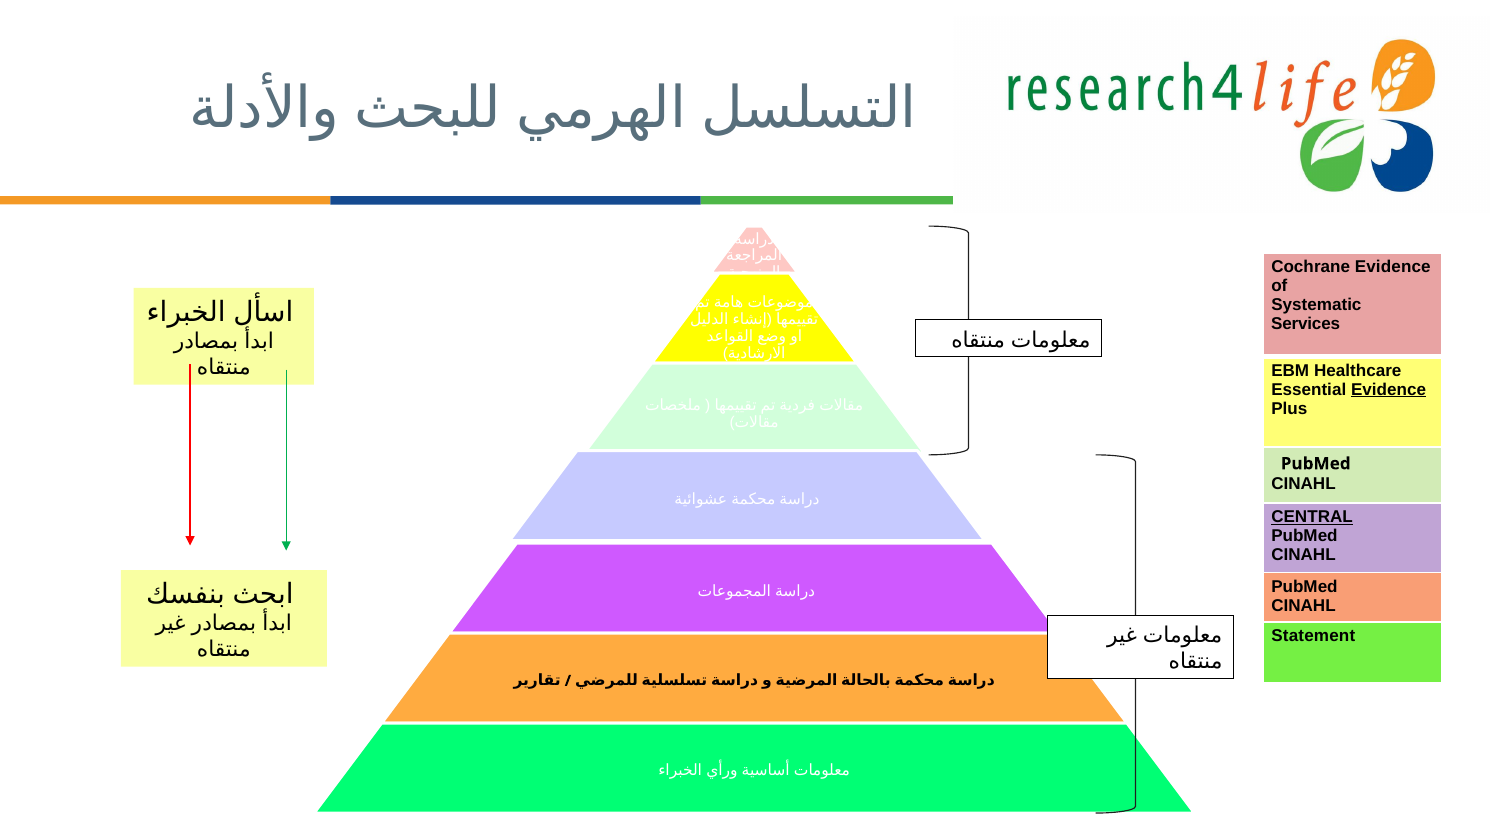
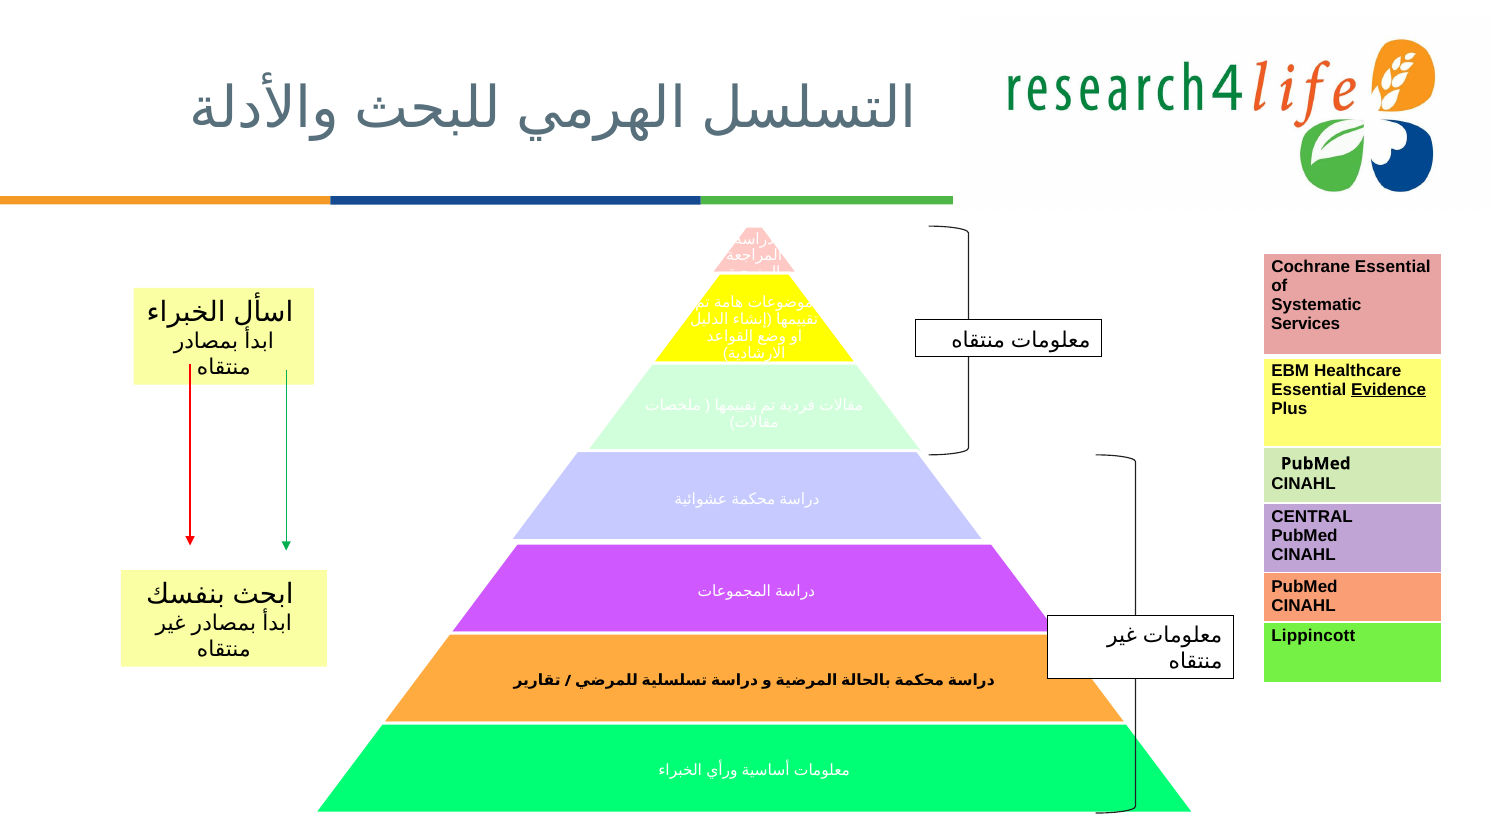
Cochrane Evidence: Evidence -> Essential (1393, 267)
CENTRAL underline: present -> none (1312, 517)
Statement: Statement -> Lippincott (1313, 636)
